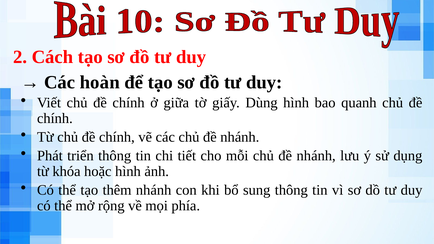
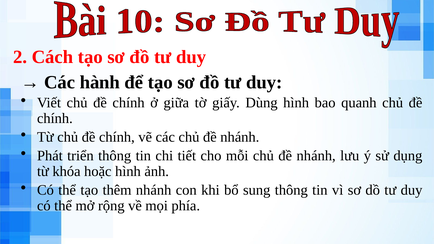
hoàn: hoàn -> hành (100, 83)
